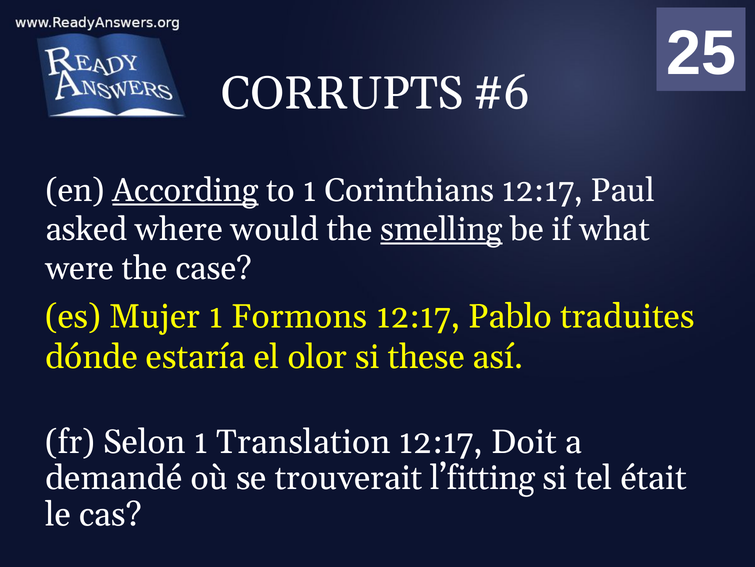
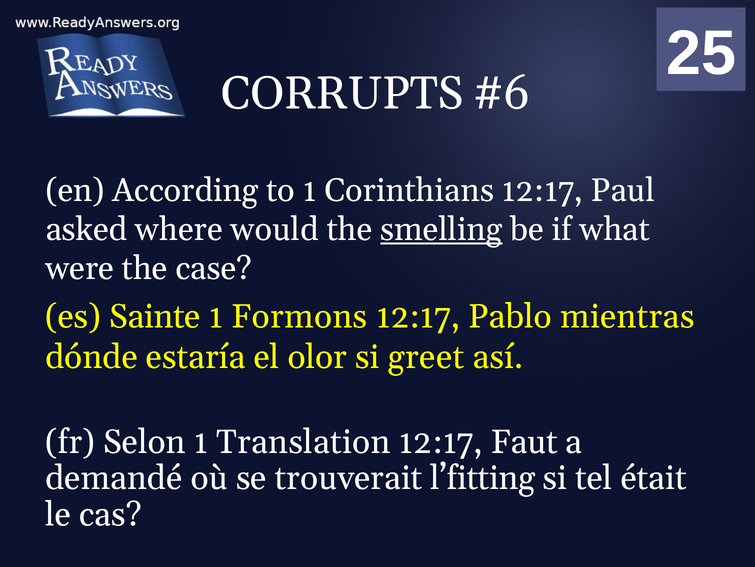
According underline: present -> none (185, 190)
Mujer: Mujer -> Sainte (155, 316)
traduites: traduites -> mientras (627, 316)
these: these -> greet (426, 356)
Doit: Doit -> Faut (524, 441)
